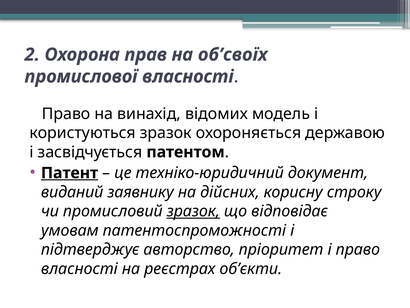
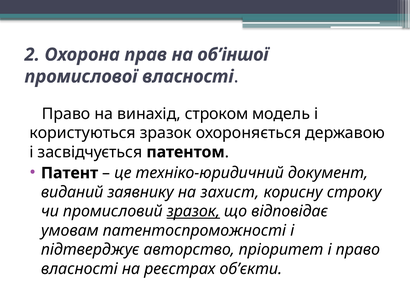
об’своїх: об’своїх -> об’іншої (233, 55)
відомих: відомих -> строком (217, 114)
Патент underline: present -> none (70, 173)
дійсних: дійсних -> захист (230, 192)
